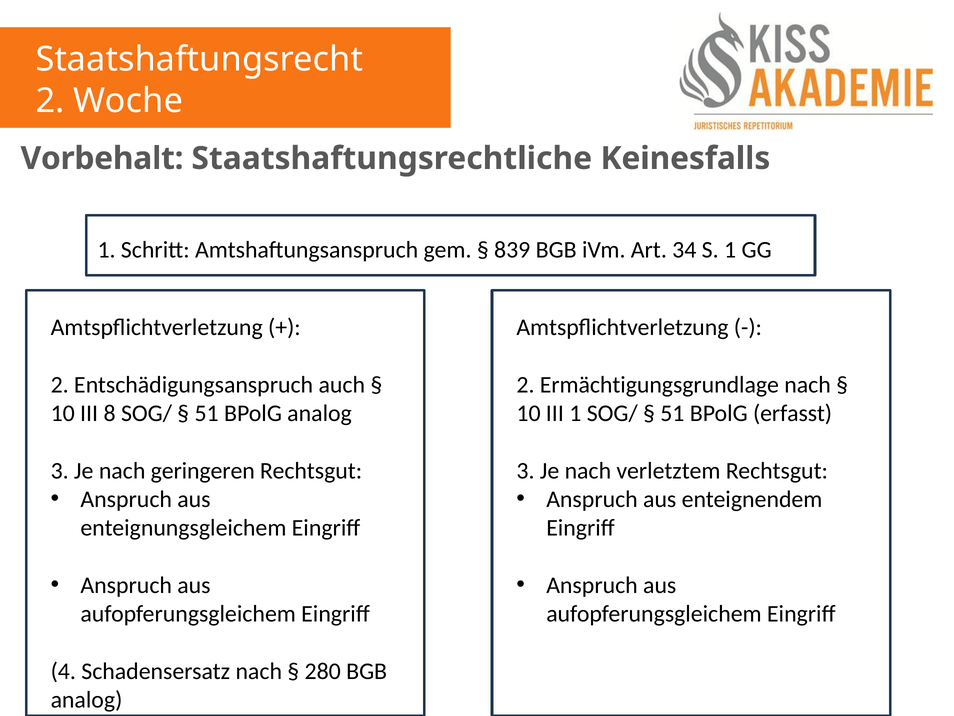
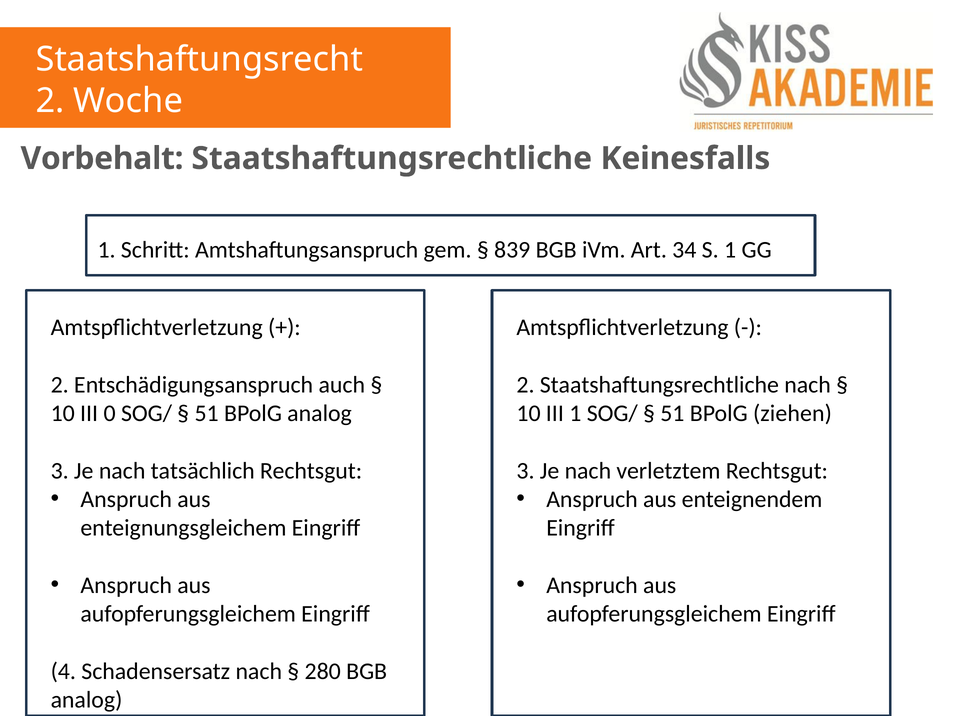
2 Ermächtigungsgrundlage: Ermächtigungsgrundlage -> Staatshaftungsrechtliche (659, 385)
8: 8 -> 0 (110, 413)
erfasst: erfasst -> ziehen (792, 413)
geringeren: geringeren -> tatsächlich (203, 470)
